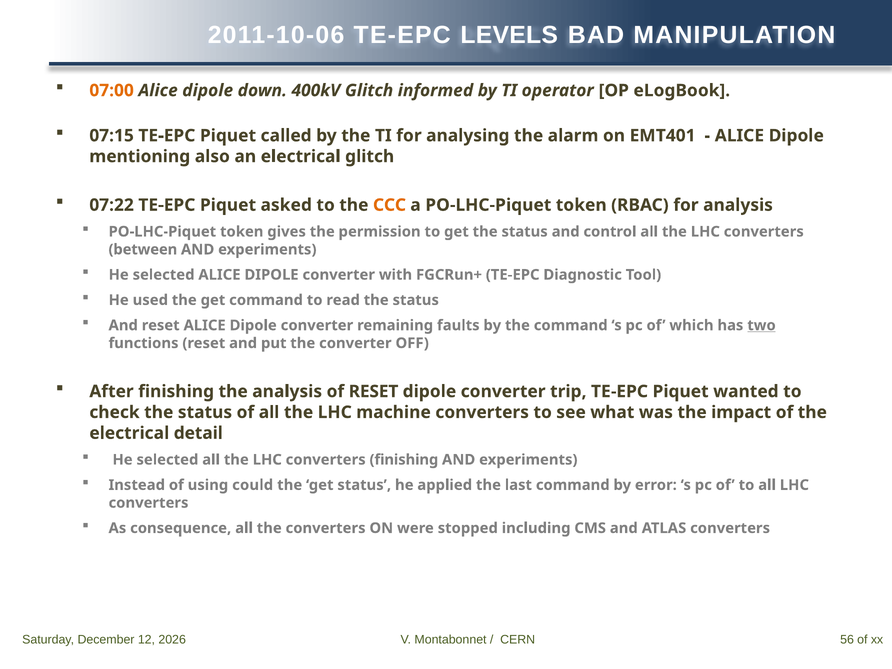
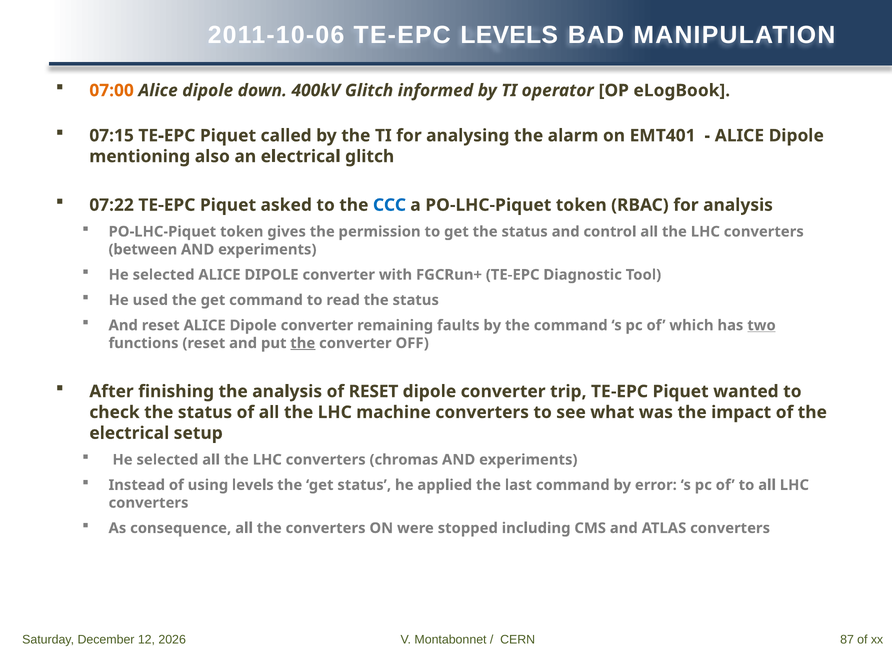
CCC colour: orange -> blue (389, 205)
the underline: none -> present (303, 343)
detail: detail -> setup (198, 433)
converters finishing: finishing -> chromas (404, 460)
using could: could -> levels (253, 485)
56: 56 -> 87 (847, 640)
